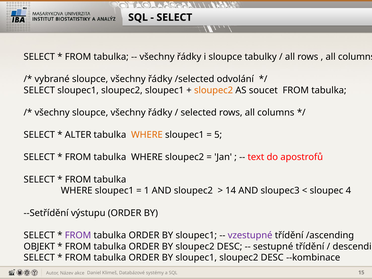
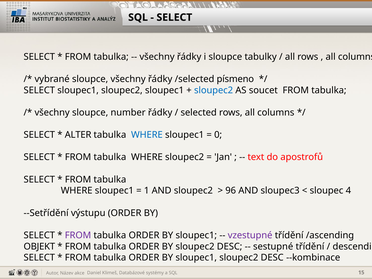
odvolání: odvolání -> písmeno (235, 79)
sloupec2 colour: orange -> blue (214, 90)
všechny sloupce všechny: všechny -> number (128, 113)
WHERE colour: orange -> blue (147, 135)
5: 5 -> 0 (218, 135)
14: 14 -> 96 (231, 191)
